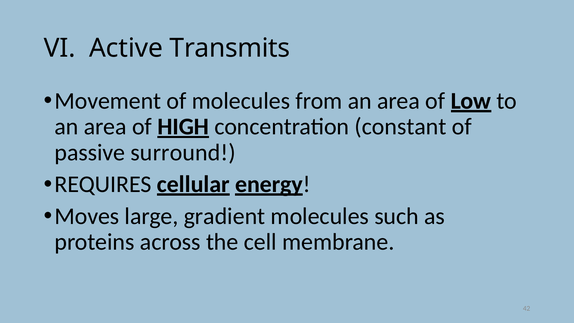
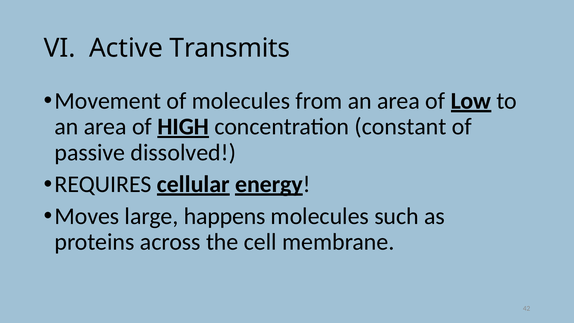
surround: surround -> dissolved (183, 152)
gradient: gradient -> happens (225, 216)
